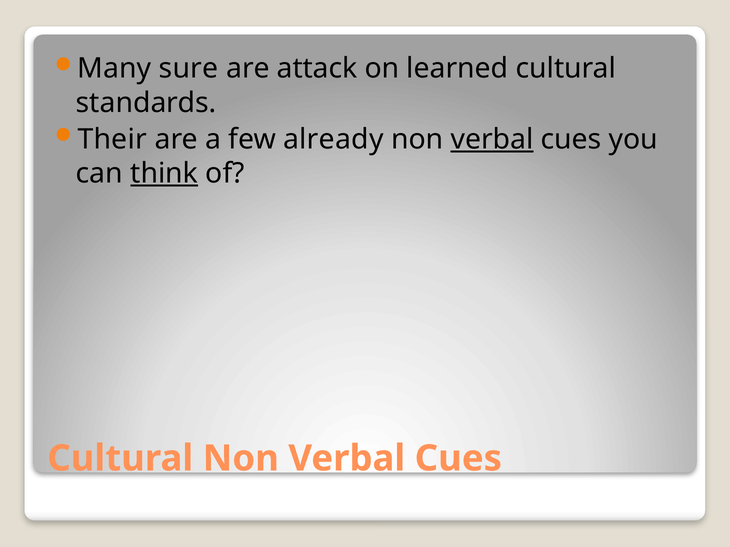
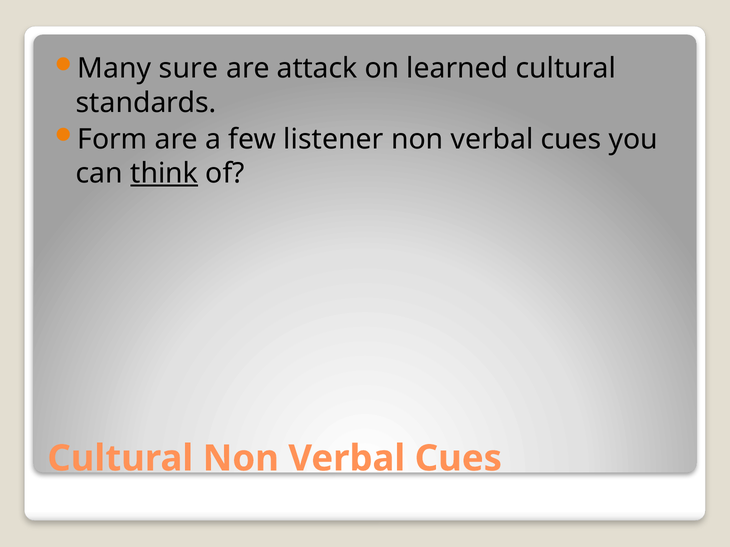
Their: Their -> Form (113, 139)
already: already -> listener (333, 139)
verbal underline: present -> none (492, 139)
